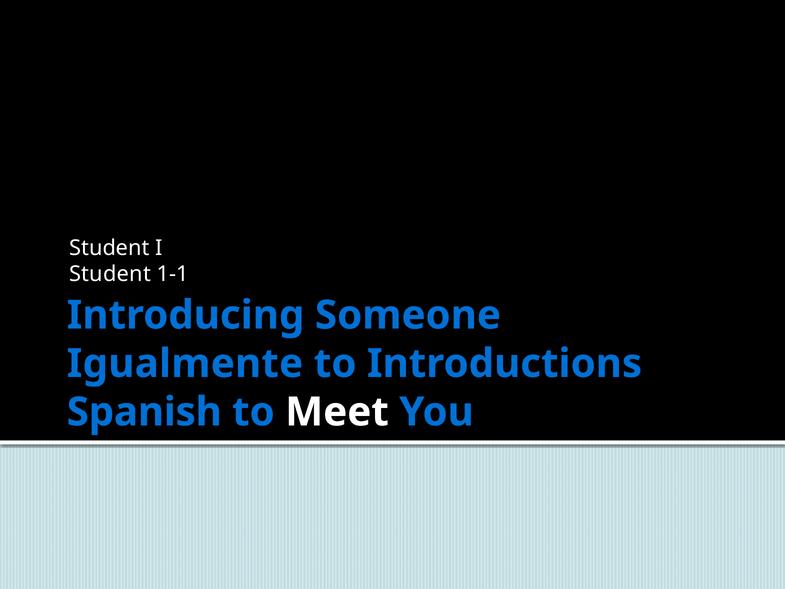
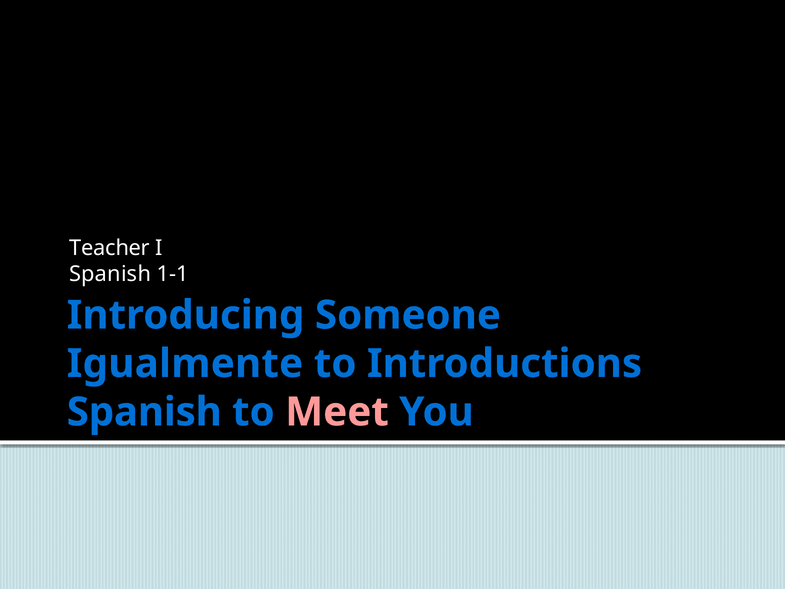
Student: Student -> Teacher (110, 248)
Student: Student -> Spanish (110, 274)
Meet colour: white -> pink (337, 412)
